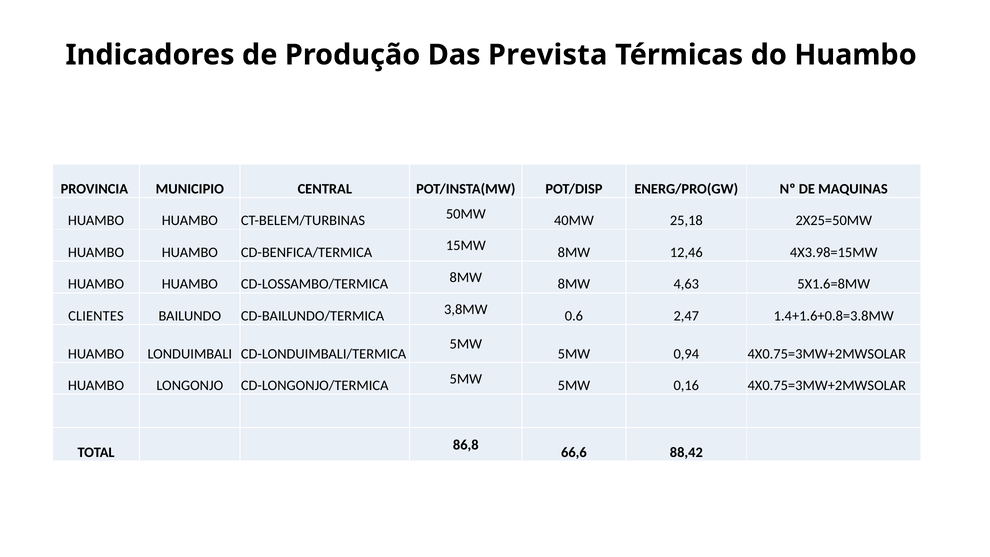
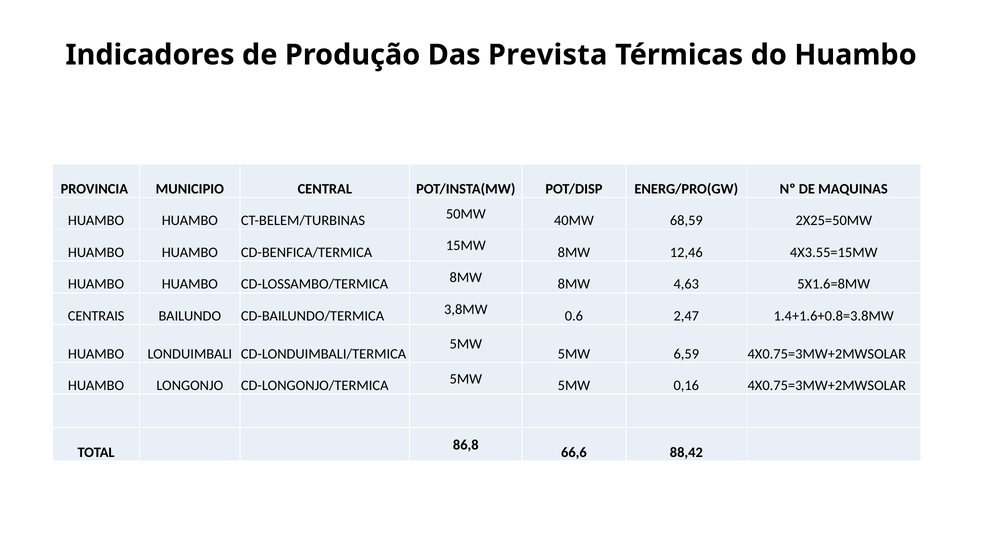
25,18: 25,18 -> 68,59 (686, 221)
4X3.98=15MW: 4X3.98=15MW -> 4X3.55=15MW (834, 252)
CLIENTES: CLIENTES -> CENTRAIS (96, 316)
0,94: 0,94 -> 6,59 (686, 354)
